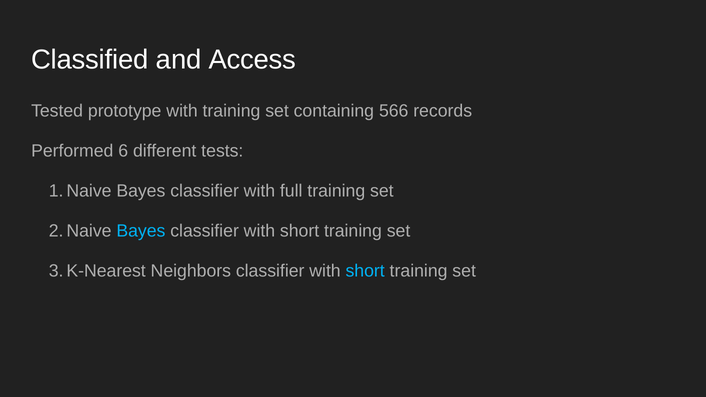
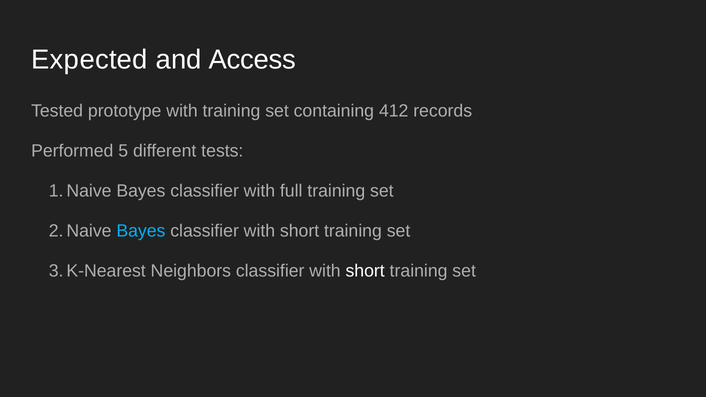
Classified: Classified -> Expected (90, 60)
566: 566 -> 412 (394, 111)
6: 6 -> 5 (123, 151)
short colour: light blue -> white (365, 271)
